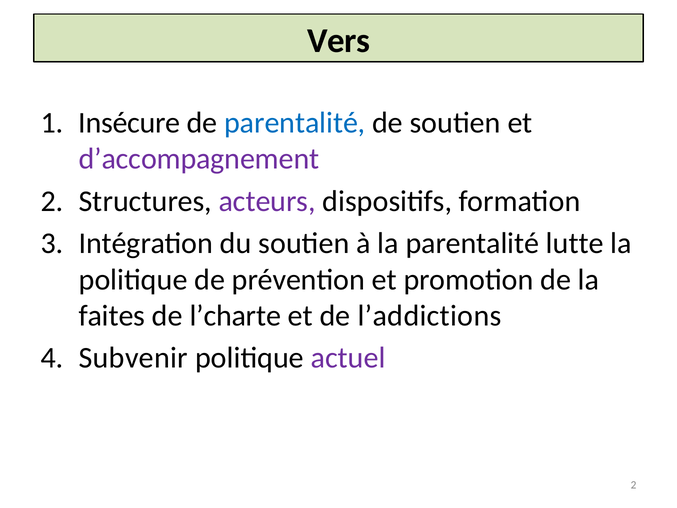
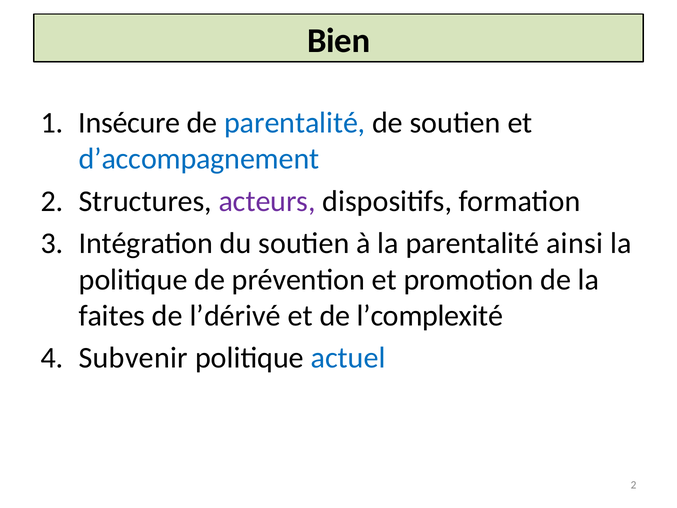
Vers: Vers -> Bien (339, 41)
d’accompagnement colour: purple -> blue (199, 159)
lutte: lutte -> ainsi (575, 243)
l’charte: l’charte -> l’dérivé (235, 316)
l’addictions: l’addictions -> l’complexité (430, 316)
actuel colour: purple -> blue (348, 358)
